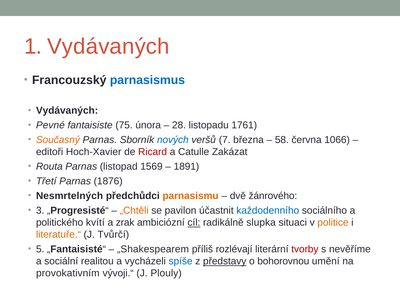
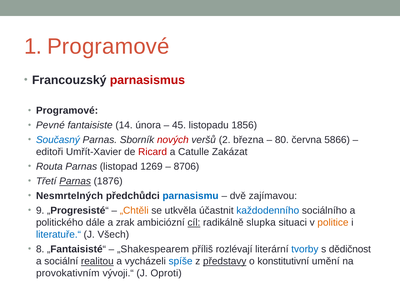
1 Vydávaných: Vydávaných -> Programové (108, 47)
parnasismus colour: blue -> red (147, 80)
Vydávaných: Vydávaných -> Programové (67, 111)
75: 75 -> 14 (124, 125)
28: 28 -> 45 (179, 125)
1761: 1761 -> 1856 (244, 125)
Současný colour: orange -> blue (58, 140)
nových colour: blue -> red (173, 140)
7: 7 -> 2 (225, 140)
58: 58 -> 80 (282, 140)
1066: 1066 -> 5866 (337, 140)
Hoch-Xavier: Hoch-Xavier -> Umřít-Xavier (94, 152)
1569: 1569 -> 1269 (151, 167)
1891: 1891 -> 8706 (186, 167)
Parnas underline: none -> present (75, 181)
parnasismu colour: orange -> blue (191, 196)
žánrového: žánrového -> zajímavou (273, 196)
3: 3 -> 9 (40, 211)
pavilon: pavilon -> utkvěla (181, 211)
kvítí: kvítí -> dále (95, 223)
literatuře.“ colour: orange -> blue (58, 235)
Tvůrčí: Tvůrčí -> Všech (113, 235)
5: 5 -> 8 (40, 249)
tvorby colour: red -> blue (305, 249)
nevěříme: nevěříme -> dědičnost (350, 249)
realitou underline: none -> present (97, 261)
bohorovnou: bohorovnou -> konstitutivní (283, 261)
Plouly: Plouly -> Oproti (166, 273)
